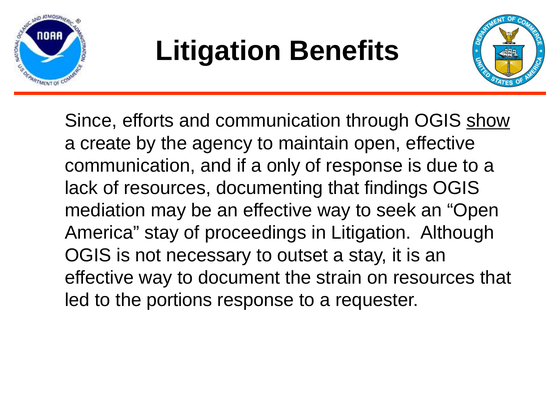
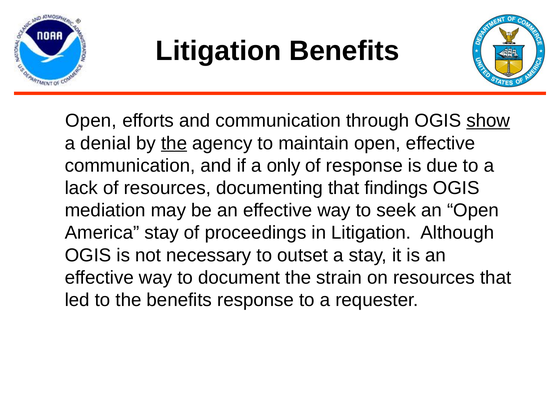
Since: Since -> Open (91, 121)
create: create -> denial (106, 143)
the underline: none -> present (174, 143)
the portions: portions -> benefits (179, 300)
